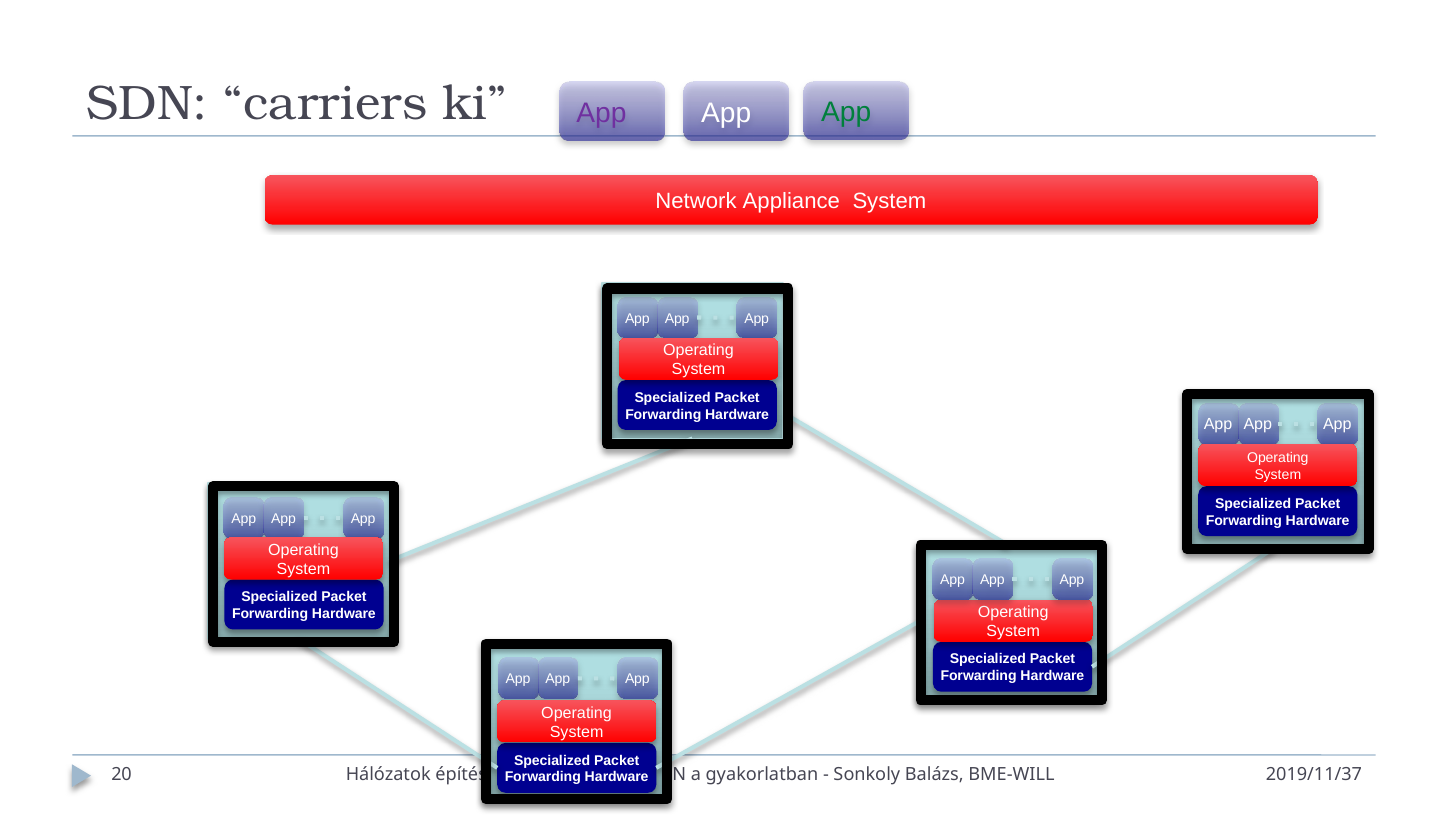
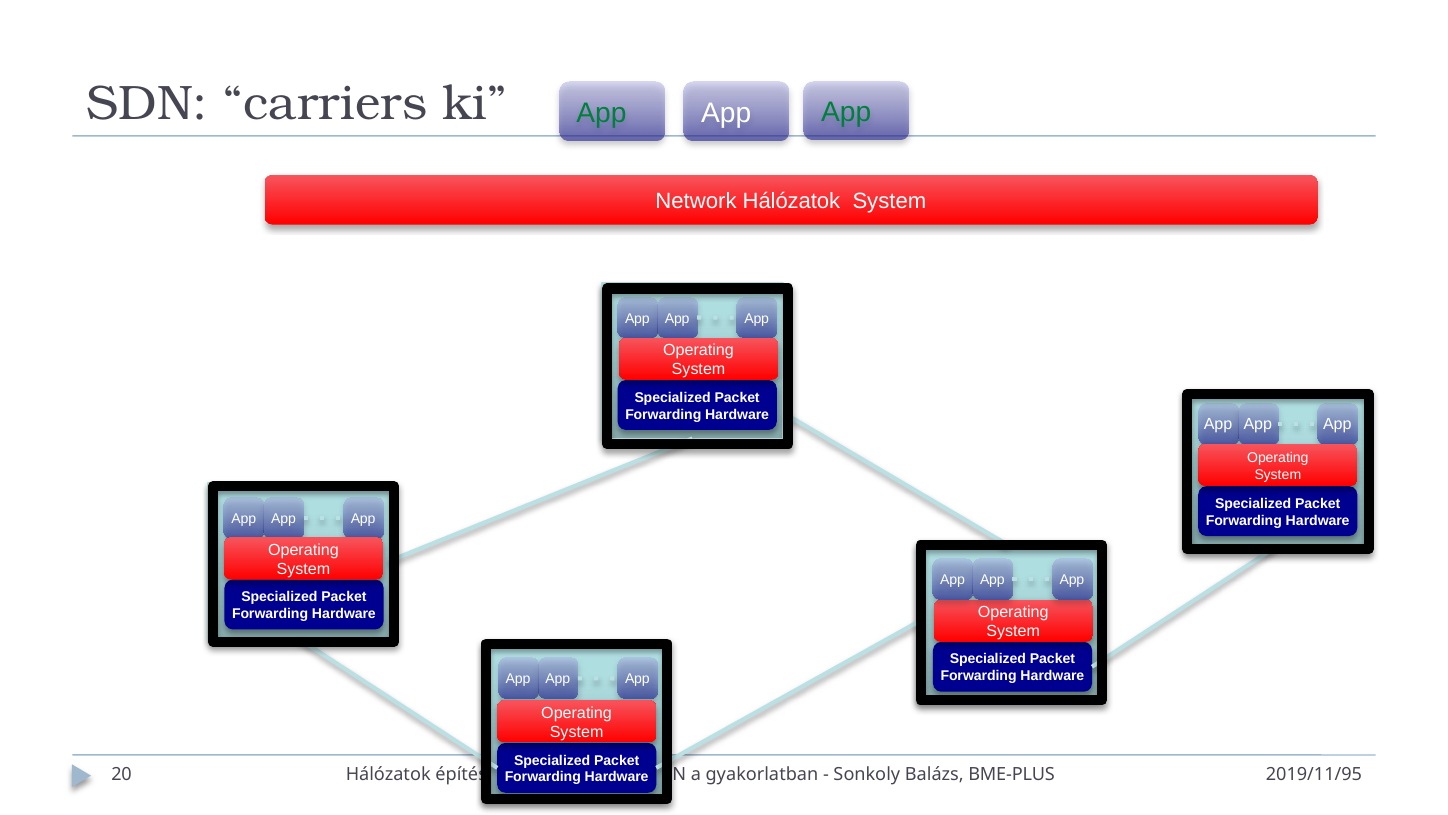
App colour: purple -> green (602, 113)
Network Appliance: Appliance -> Hálózatok (791, 201)
BME-WILL: BME-WILL -> BME-PLUS (1012, 774)
2019/11/37: 2019/11/37 -> 2019/11/95 (1314, 774)
